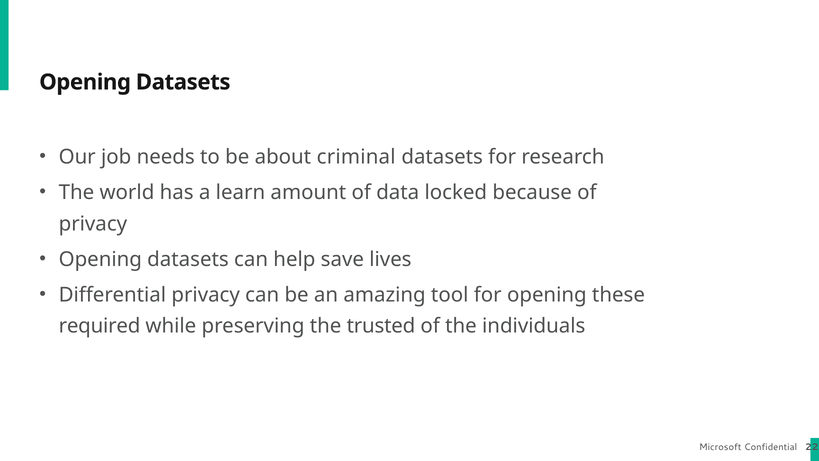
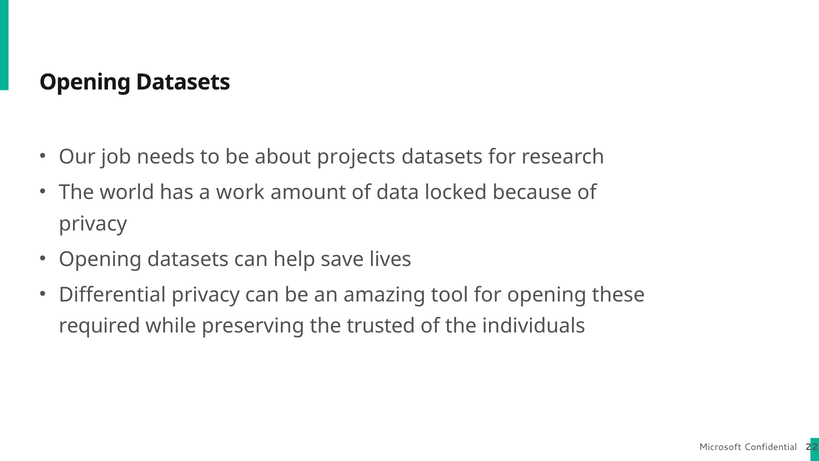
criminal: criminal -> projects (356, 157)
learn: learn -> work (240, 192)
